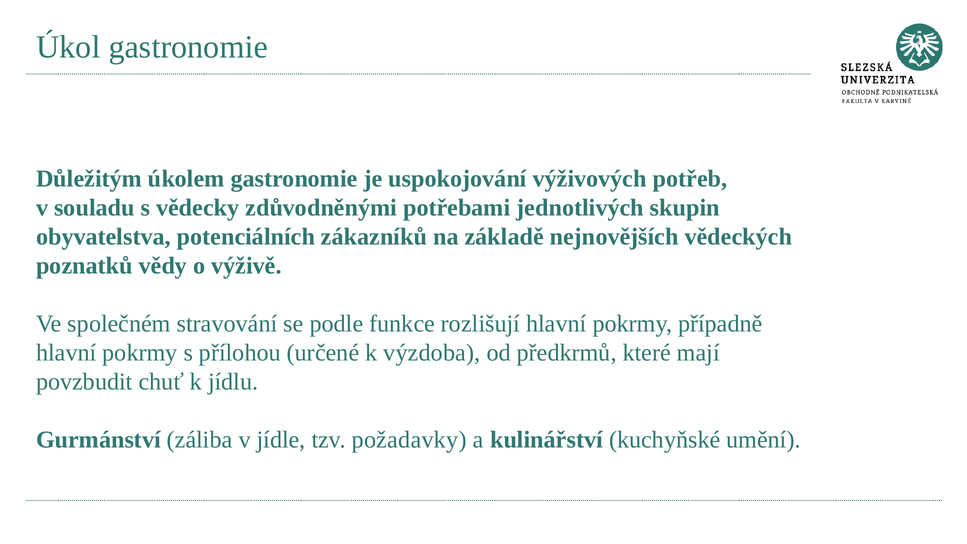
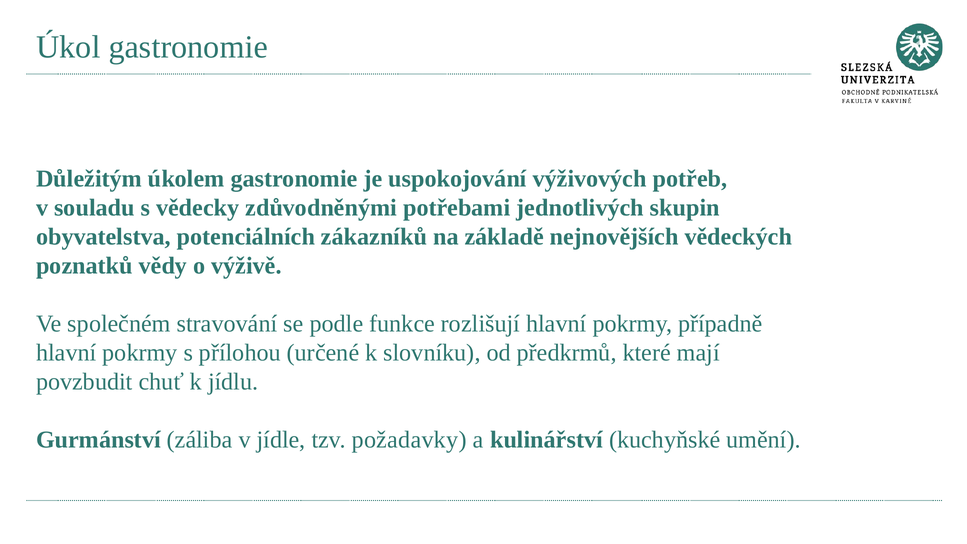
výzdoba: výzdoba -> slovníku (432, 353)
